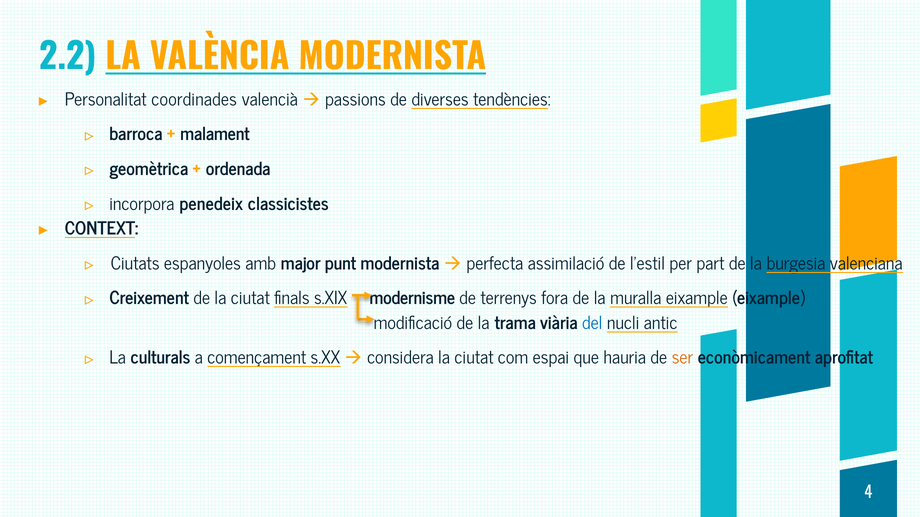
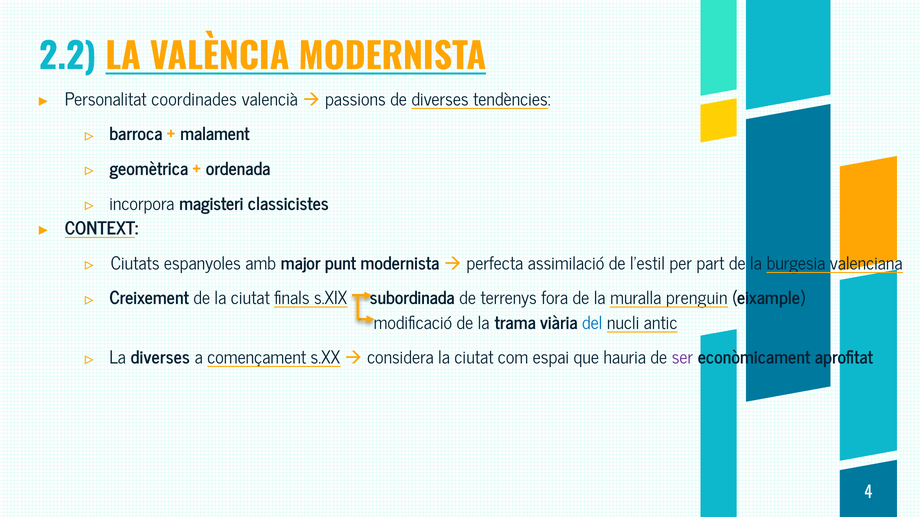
penedeix: penedeix -> magisteri (211, 204)
modernisme: modernisme -> subordinada (412, 299)
muralla eixample: eixample -> prenguin (697, 299)
La culturals: culturals -> diverses (160, 358)
ser colour: orange -> purple (682, 358)
